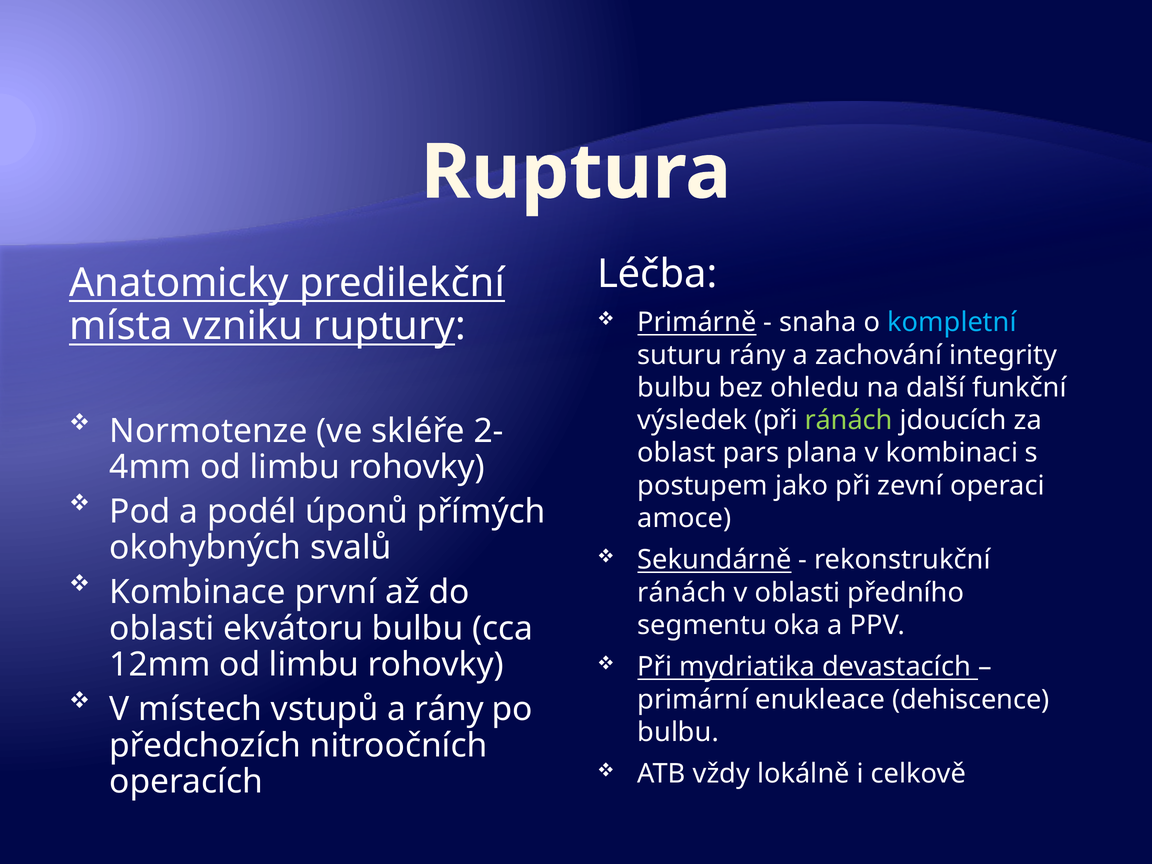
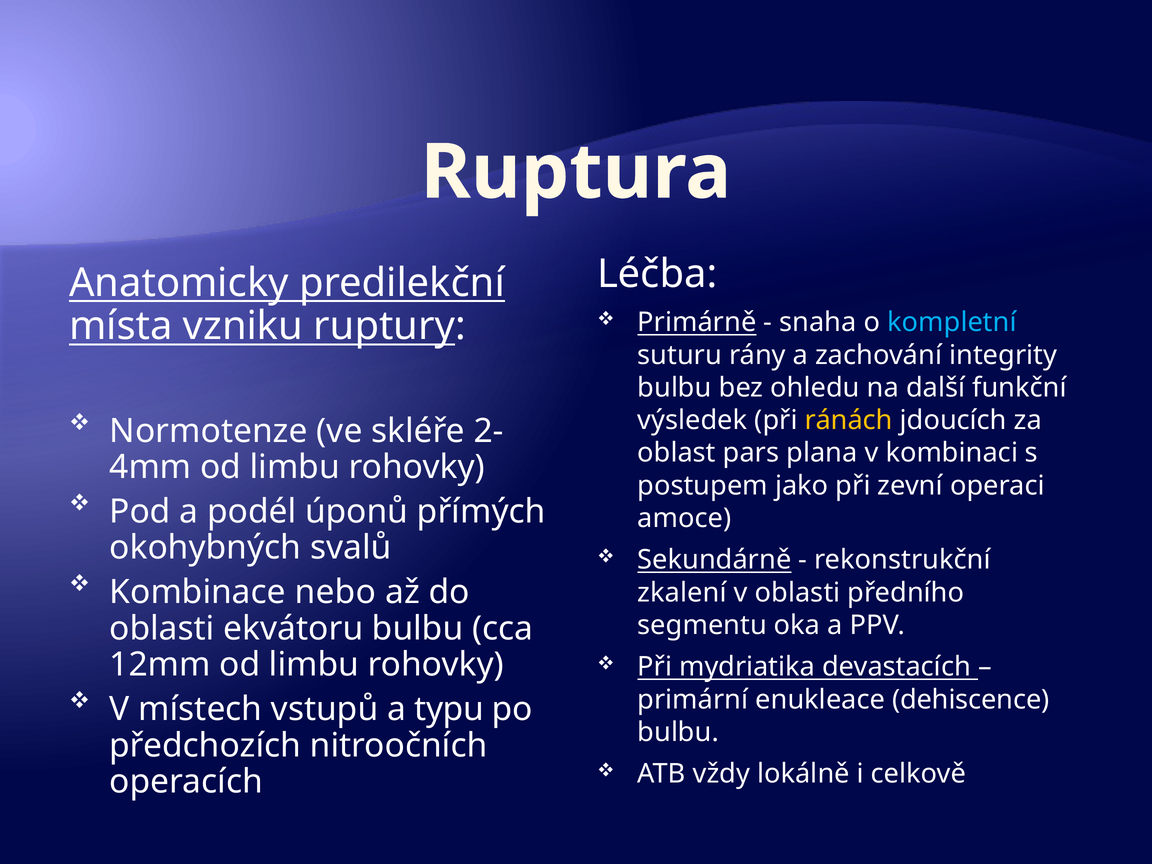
ránách colour: light green -> yellow (849, 420)
první: první -> nebo (335, 592)
ránách: ránách -> zkalení (682, 593)
a rány: rány -> typu (449, 709)
